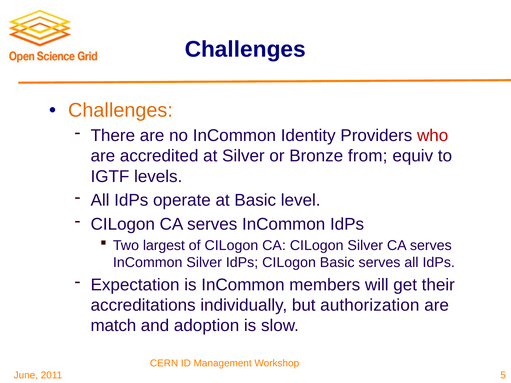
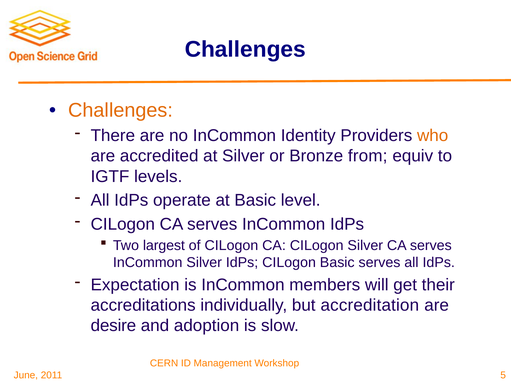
who colour: red -> orange (433, 136)
authorization: authorization -> accreditation (370, 305)
match: match -> desire (113, 326)
